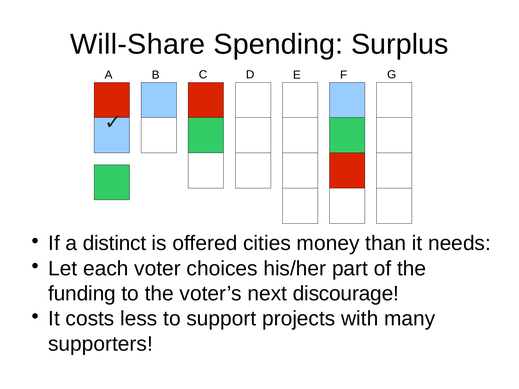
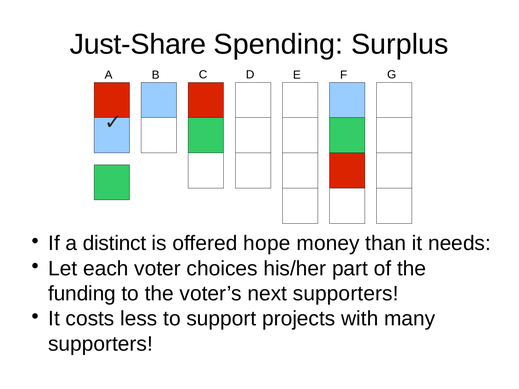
Will-Share: Will-Share -> Just-Share (138, 44)
cities: cities -> hope (267, 244)
next discourage: discourage -> supporters (346, 294)
